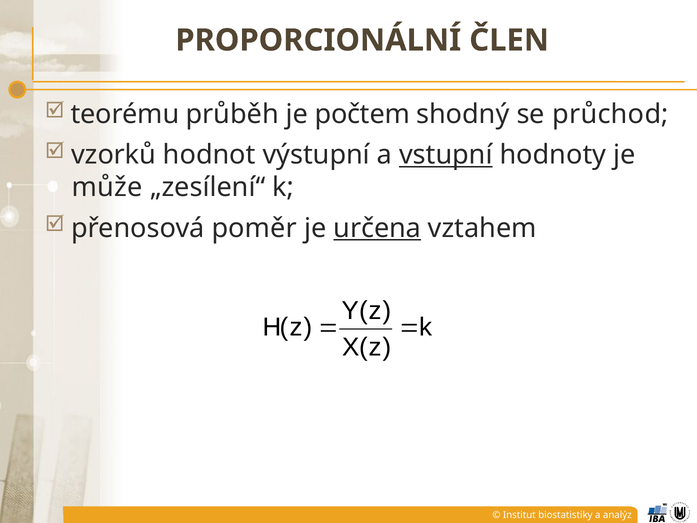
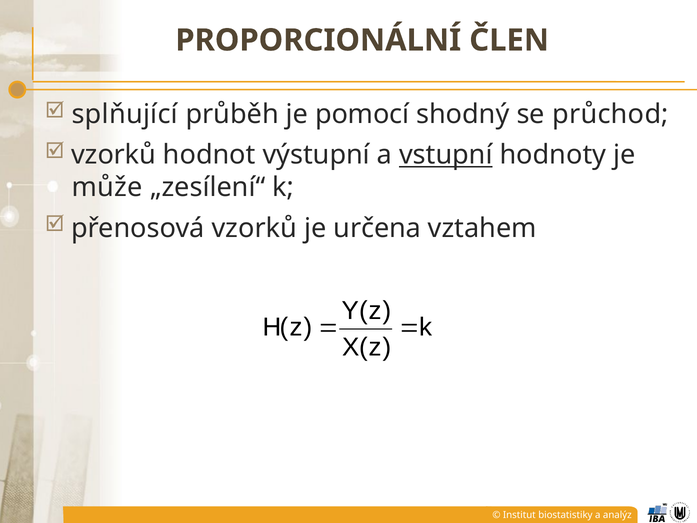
teorému: teorému -> splňující (125, 114)
počtem: počtem -> pomocí (362, 114)
přenosová poměr: poměr -> vzorků (254, 228)
určena underline: present -> none (377, 228)
